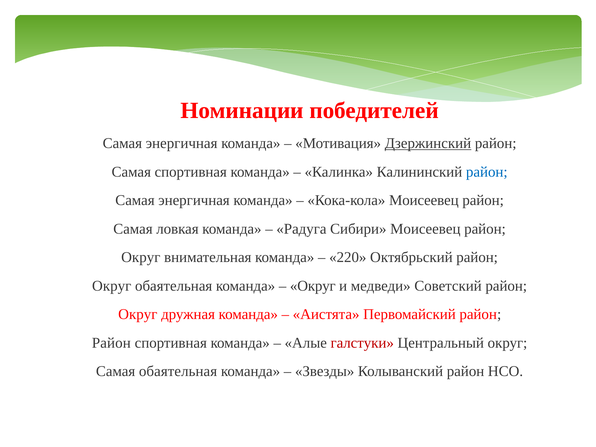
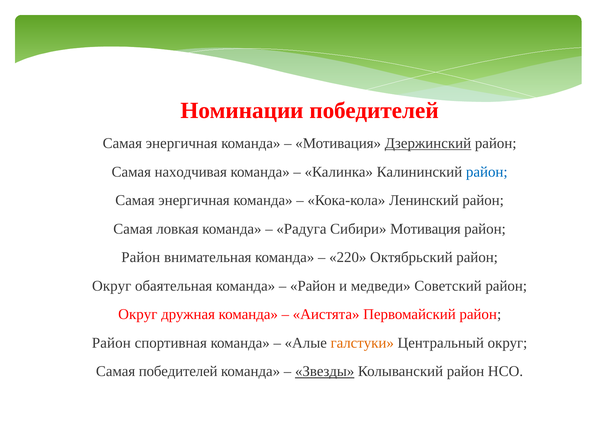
Самая спортивная: спортивная -> находчивая (191, 172)
Кока-кола Моисеевец: Моисеевец -> Ленинский (424, 200)
Сибири Моисеевец: Моисеевец -> Мотивация (425, 229)
Округ: Округ -> Район (141, 257)
Округ: Округ -> Район (313, 286)
галстуки colour: red -> orange (362, 343)
Самая обаятельная: обаятельная -> победителей (178, 371)
Звезды underline: none -> present (325, 371)
